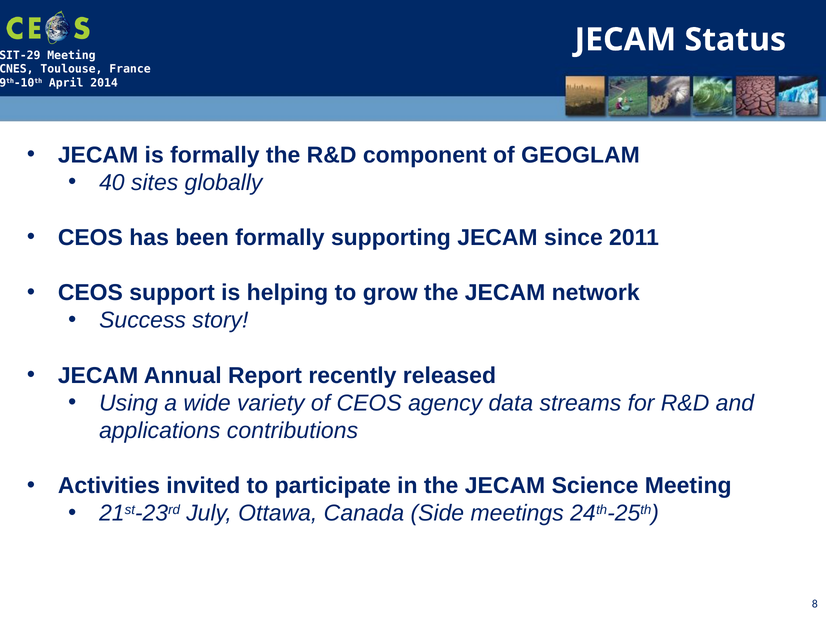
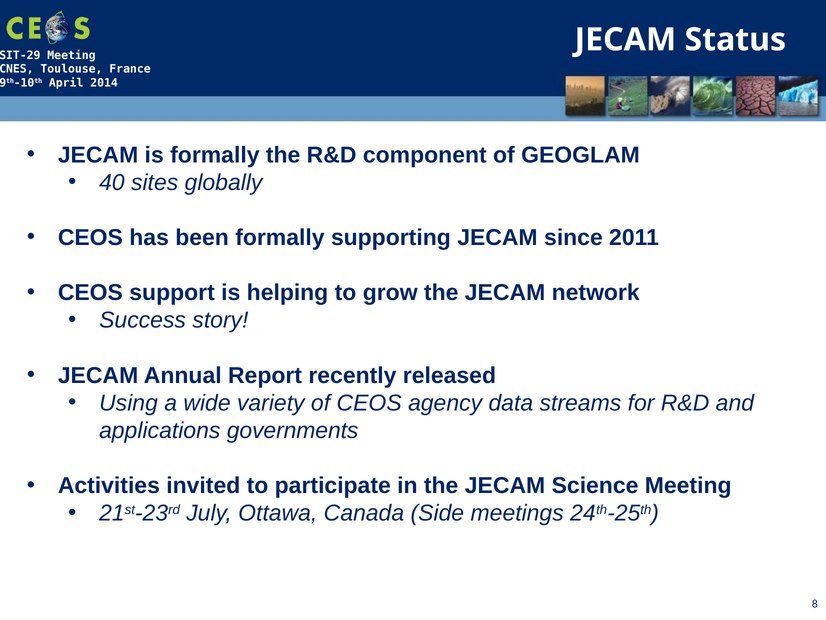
contributions: contributions -> governments (293, 430)
